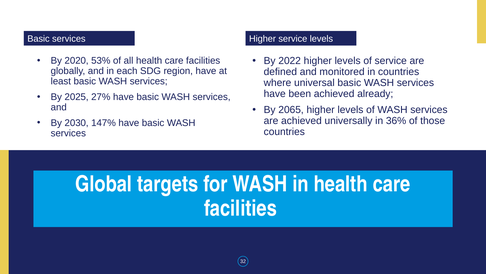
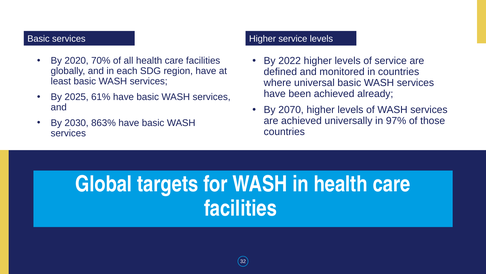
53%: 53% -> 70% (101, 60)
27%: 27% -> 61% (101, 97)
2065: 2065 -> 2070 (291, 110)
36%: 36% -> 97% (396, 121)
147%: 147% -> 863% (104, 123)
